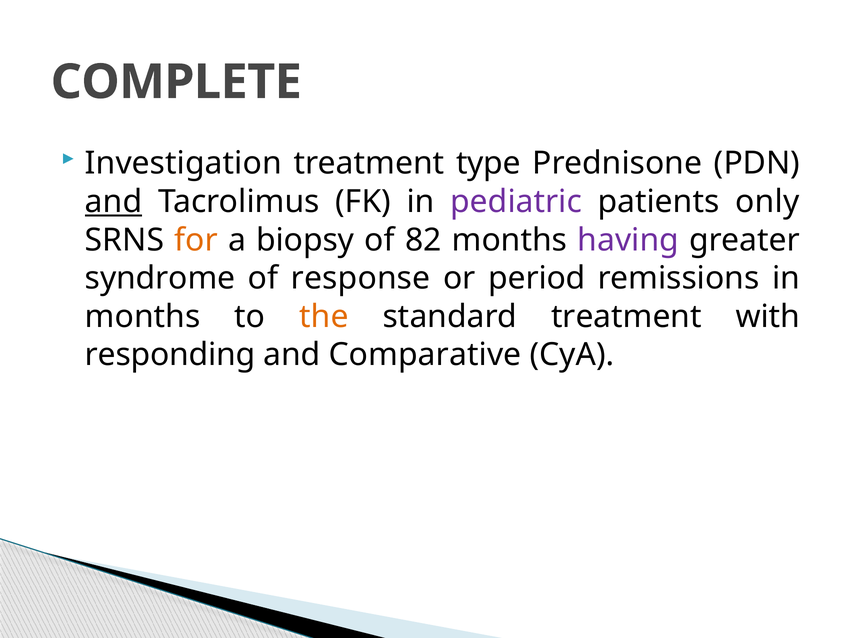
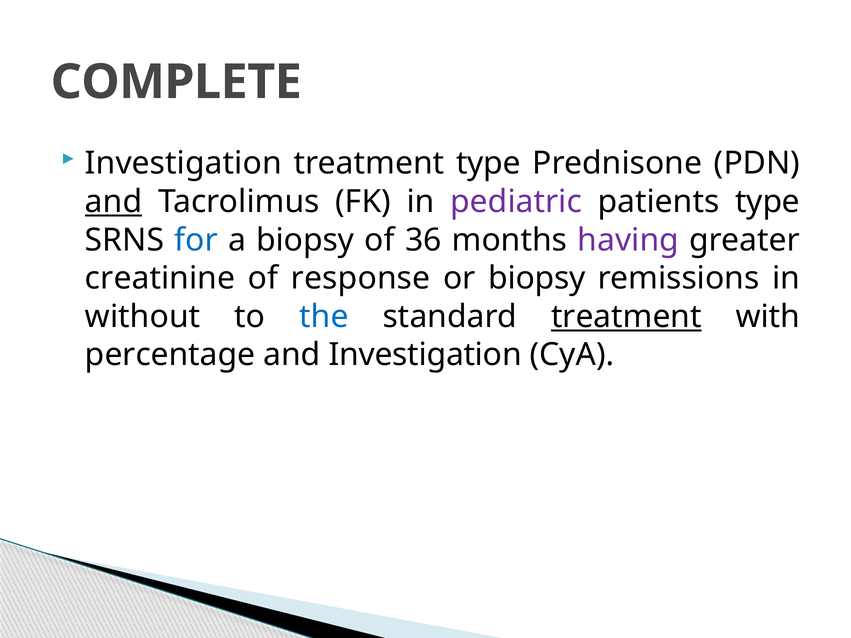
patients only: only -> type (768, 202)
for colour: orange -> blue (196, 240)
82: 82 -> 36 (423, 240)
syndrome: syndrome -> creatinine (160, 278)
or period: period -> biopsy (537, 278)
months: months -> without (143, 317)
the colour: orange -> blue (324, 317)
treatment underline: none -> present (626, 317)
responding: responding -> percentage (170, 355)
and Comparative: Comparative -> Investigation (425, 355)
